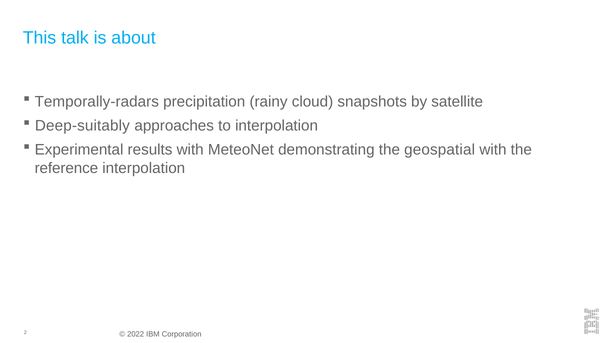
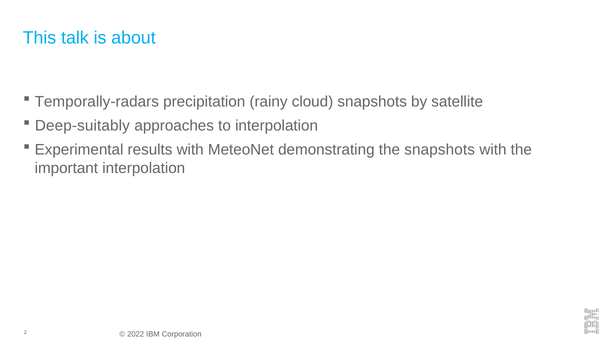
the geospatial: geospatial -> snapshots (440, 150)
reference: reference -> important (66, 168)
